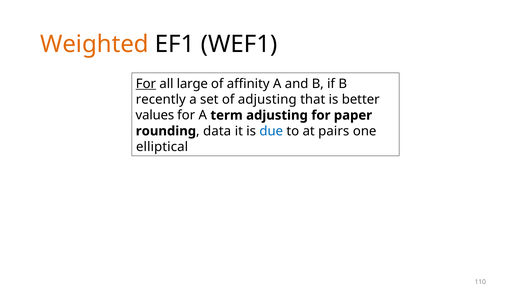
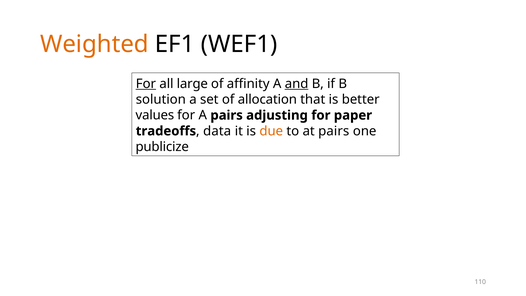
and underline: none -> present (297, 84)
recently: recently -> solution (161, 99)
of adjusting: adjusting -> allocation (267, 99)
A term: term -> pairs (227, 115)
rounding: rounding -> tradeoffs (166, 131)
due colour: blue -> orange (271, 131)
elliptical: elliptical -> publicize (162, 147)
